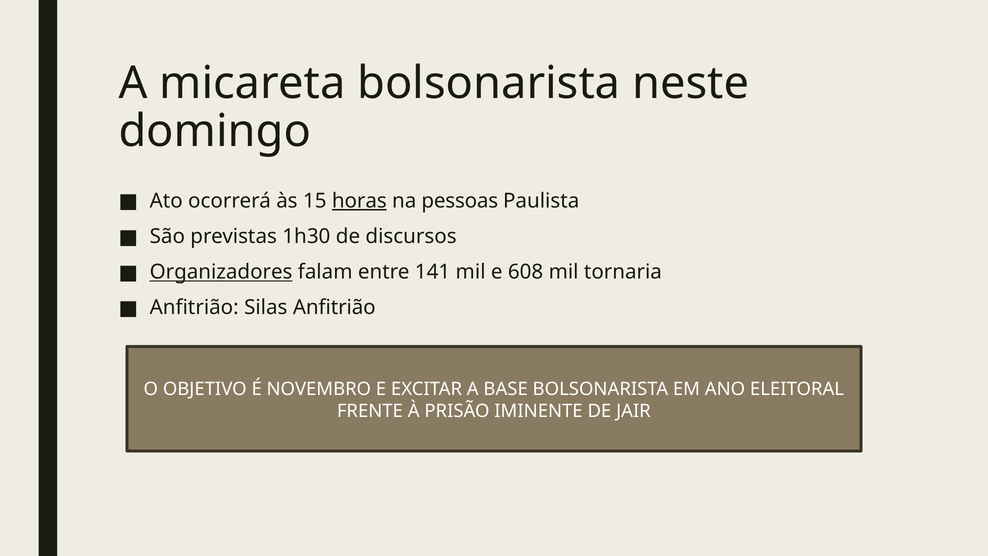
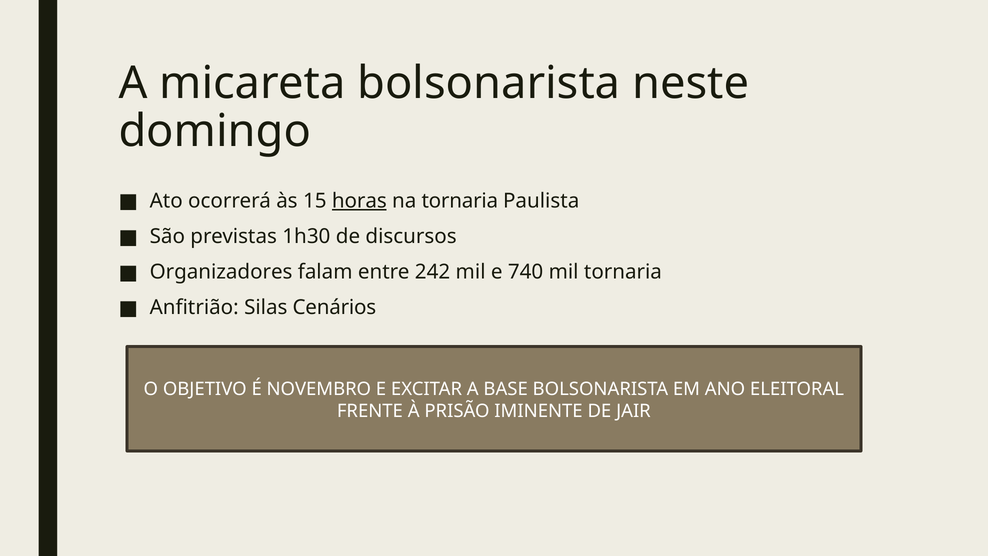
na pessoas: pessoas -> tornaria (460, 201)
Organizadores underline: present -> none (221, 272)
141: 141 -> 242 (433, 272)
608: 608 -> 740 (526, 272)
Silas Anfitrião: Anfitrião -> Cenários (334, 308)
